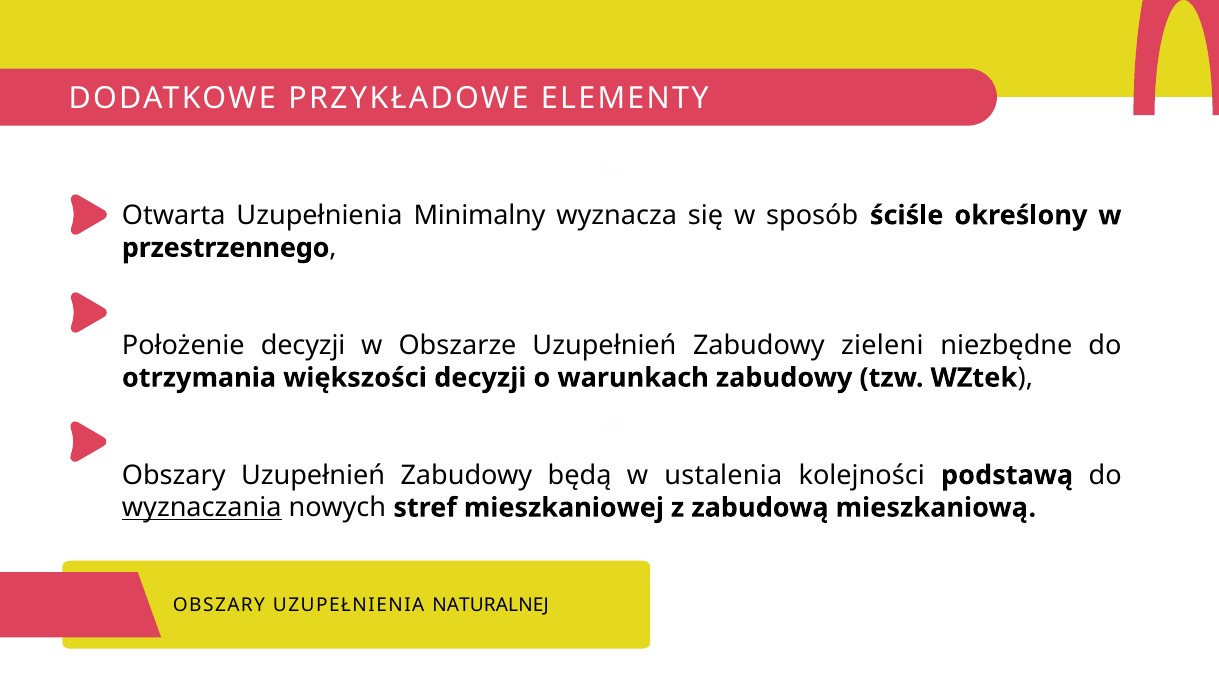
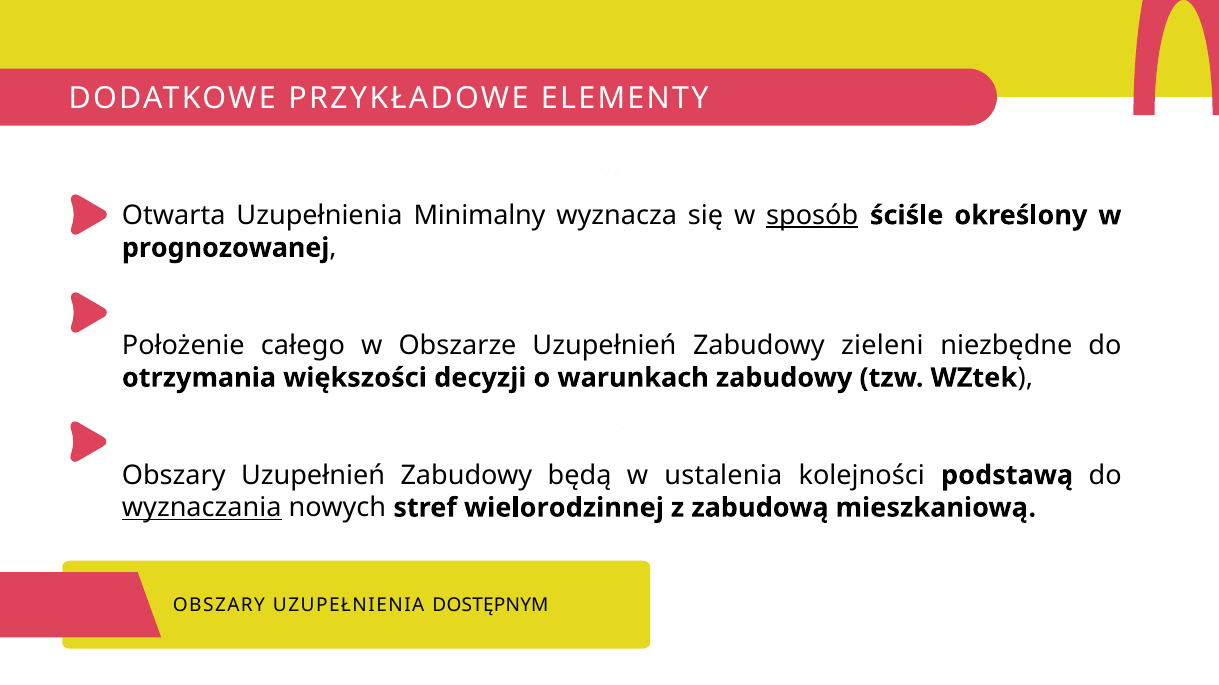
sposób underline: none -> present (812, 216)
przestrzennego: przestrzennego -> prognozowanej (226, 248)
Położenie decyzji: decyzji -> całego (303, 346)
mieszkaniowej: mieszkaniowej -> wielorodzinnej (564, 508)
NATURALNEJ: NATURALNEJ -> DOSTĘPNYM (491, 606)
